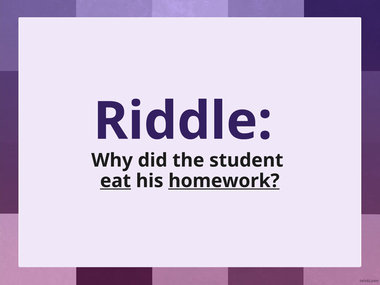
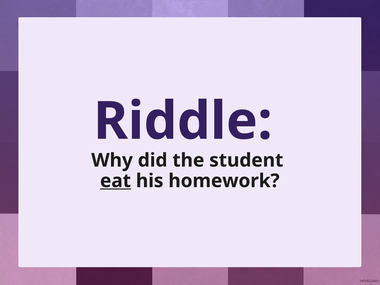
homework underline: present -> none (224, 181)
